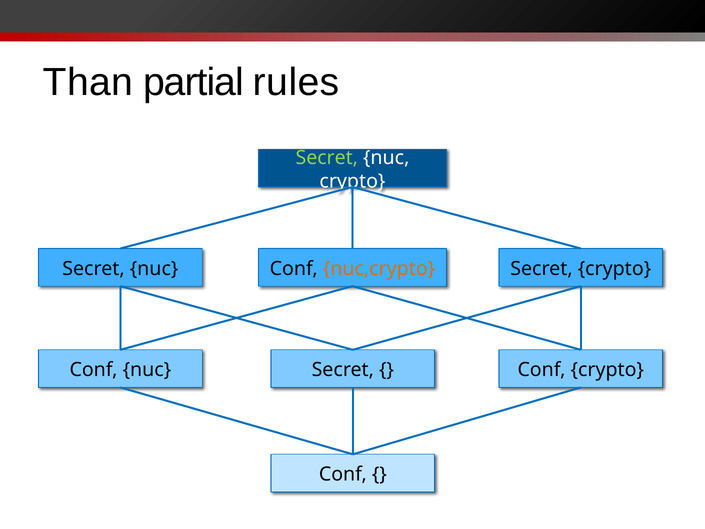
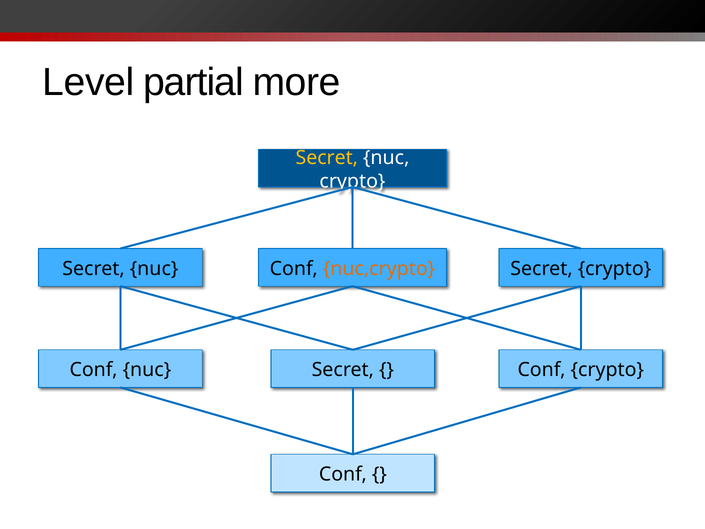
Than: Than -> Level (88, 82)
rules: rules -> more (297, 82)
Secret colour: light green -> yellow (327, 158)
